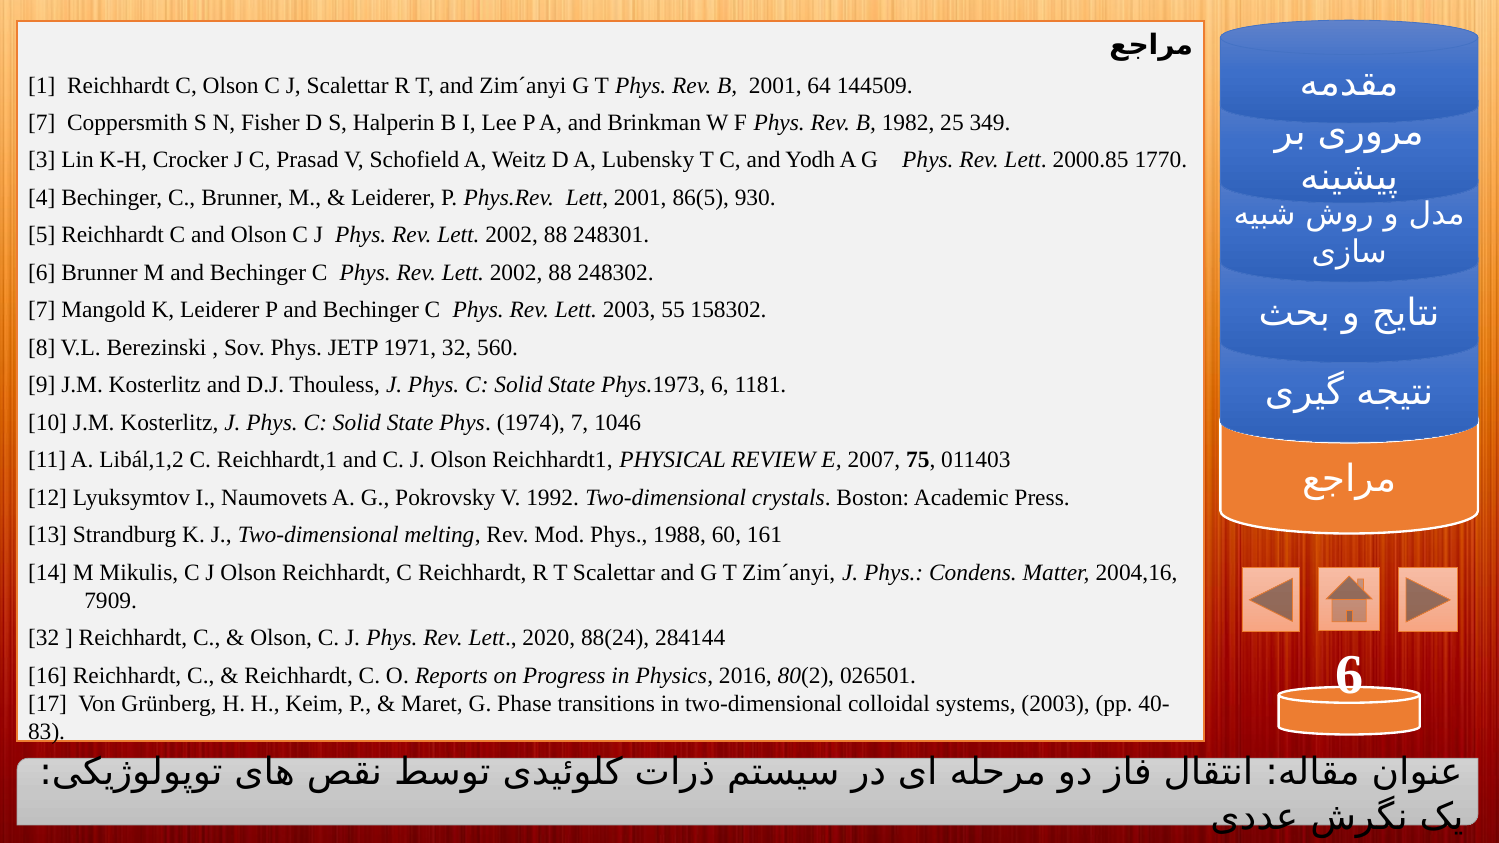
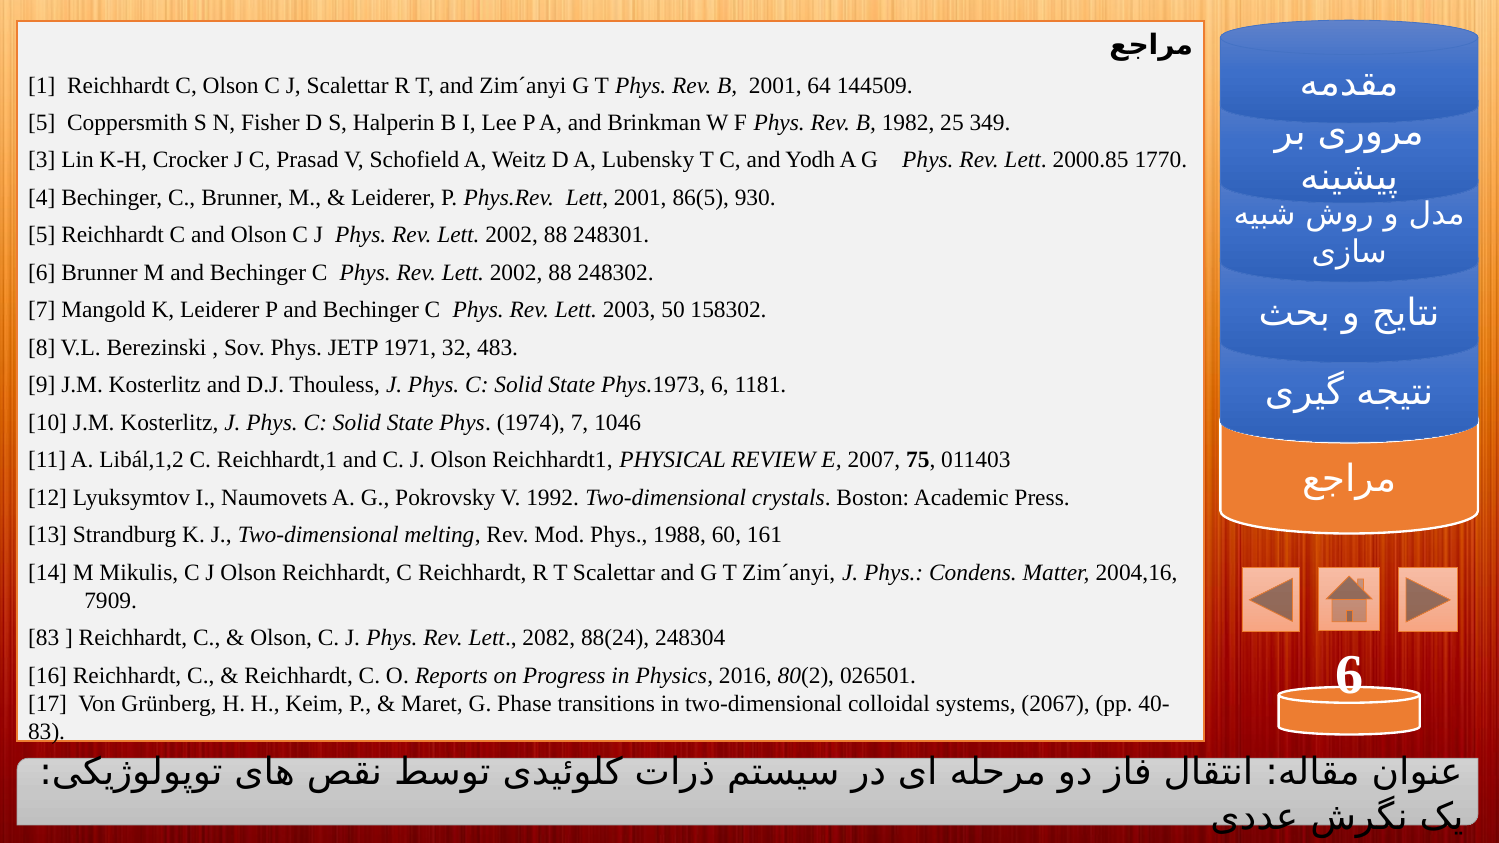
7: 7 -> 5 (42, 123)
55: 55 -> 50 (673, 310)
560: 560 -> 483 (498, 348)
32: 32 -> 83 (44, 638)
2020: 2020 -> 2082 (549, 638)
284144: 284144 -> 248304 (690, 638)
systems 2003: 2003 -> 2067 (1056, 704)
